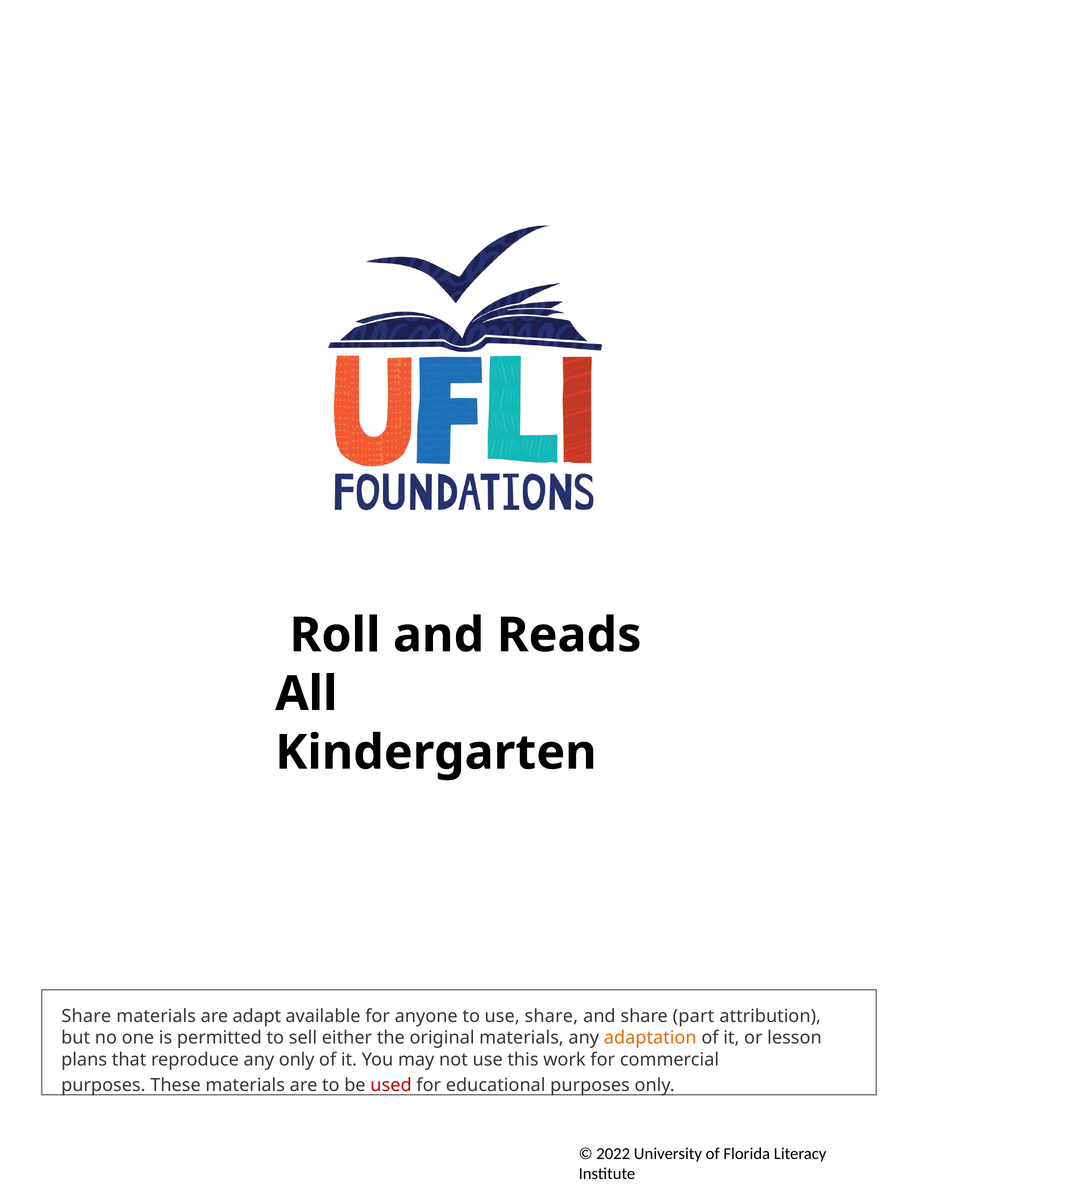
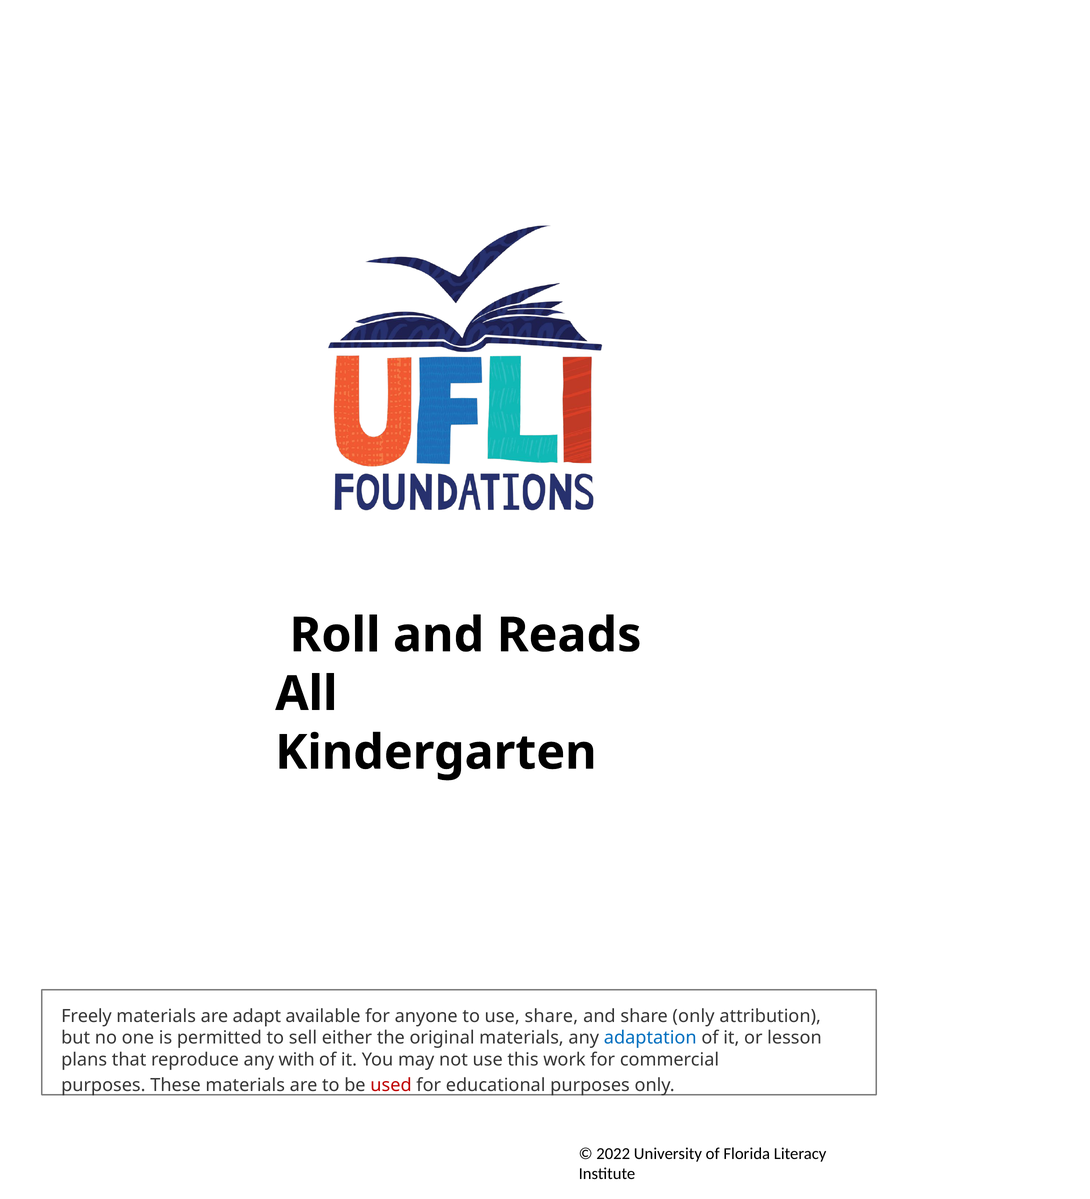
Share: Share -> Freely (86, 1016)
share part: part -> only (694, 1016)
adaptation colour: orange -> blue (650, 1038)
any only: only -> with (297, 1060)
